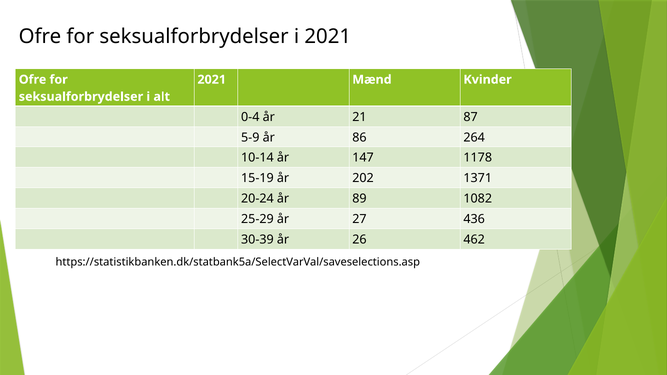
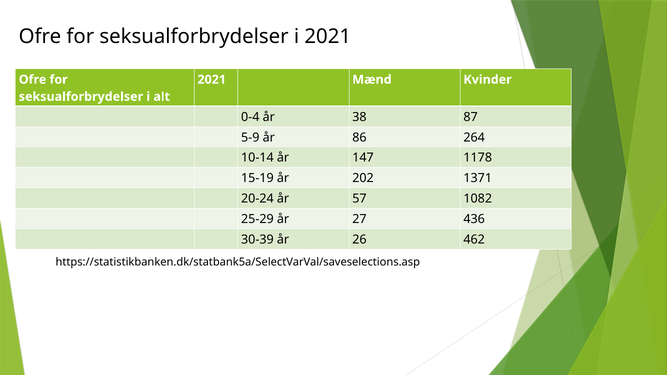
21: 21 -> 38 (359, 117)
89: 89 -> 57 (359, 199)
